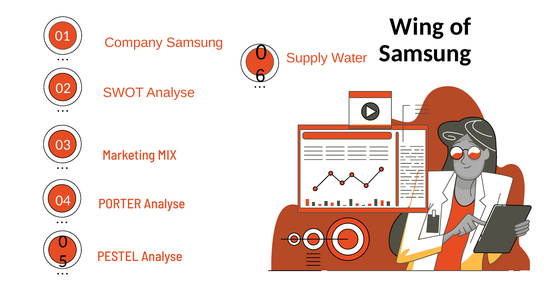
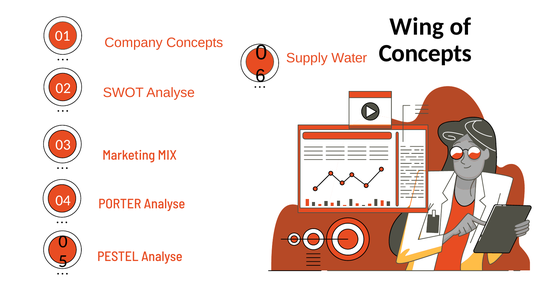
Company Samsung: Samsung -> Concepts (195, 43)
Samsung: Samsung -> Concepts (425, 53)
